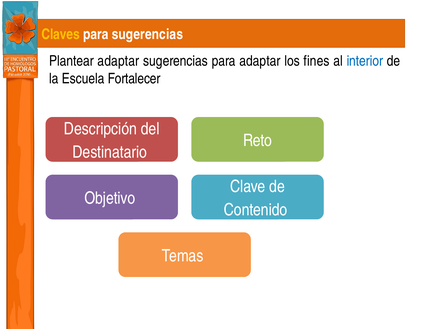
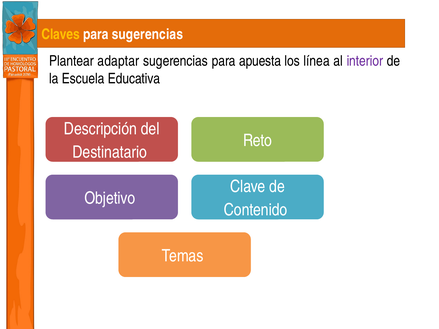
para adaptar: adaptar -> apuesta (260, 61)
fines: fines -> línea (317, 61)
interior colour: blue -> purple (365, 61)
Fortalecer: Fortalecer -> Educativa (134, 79)
